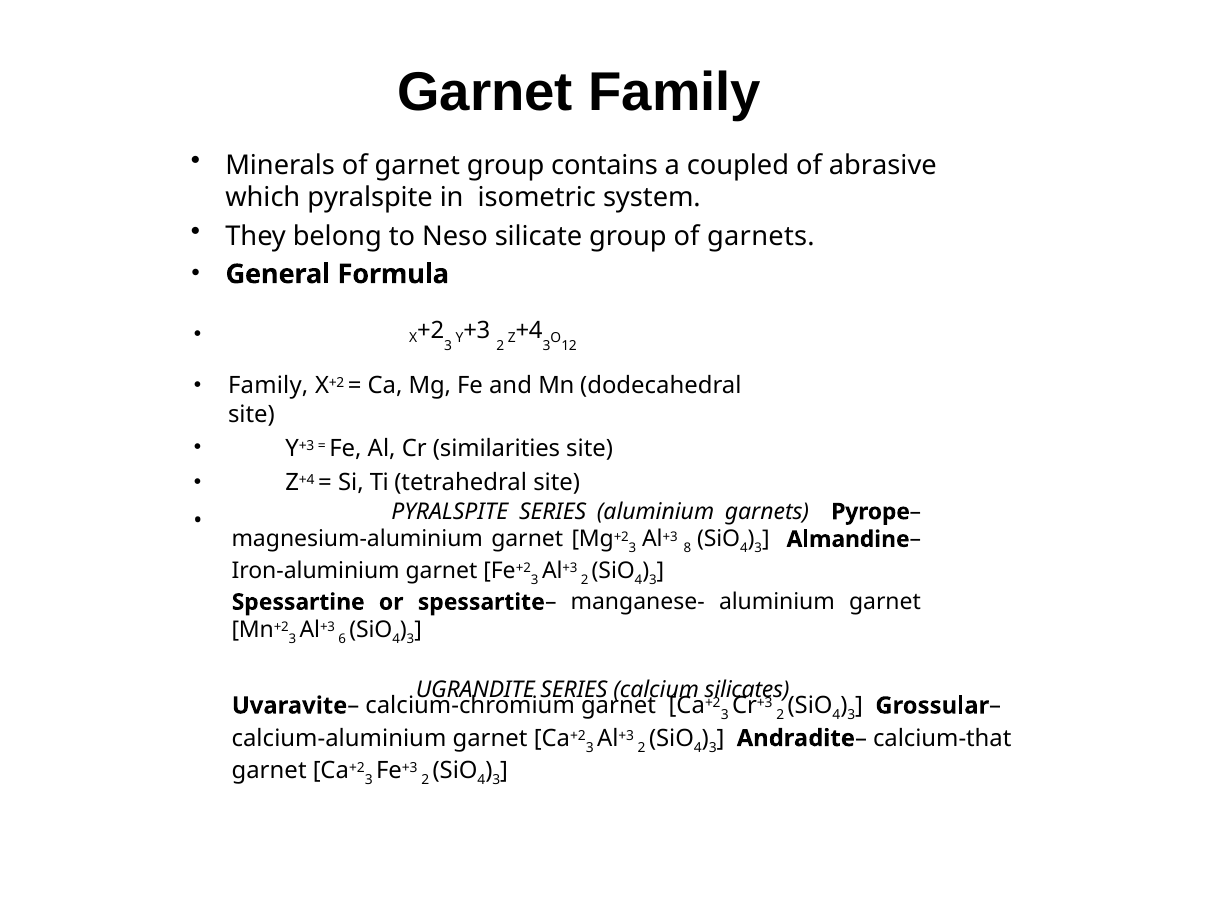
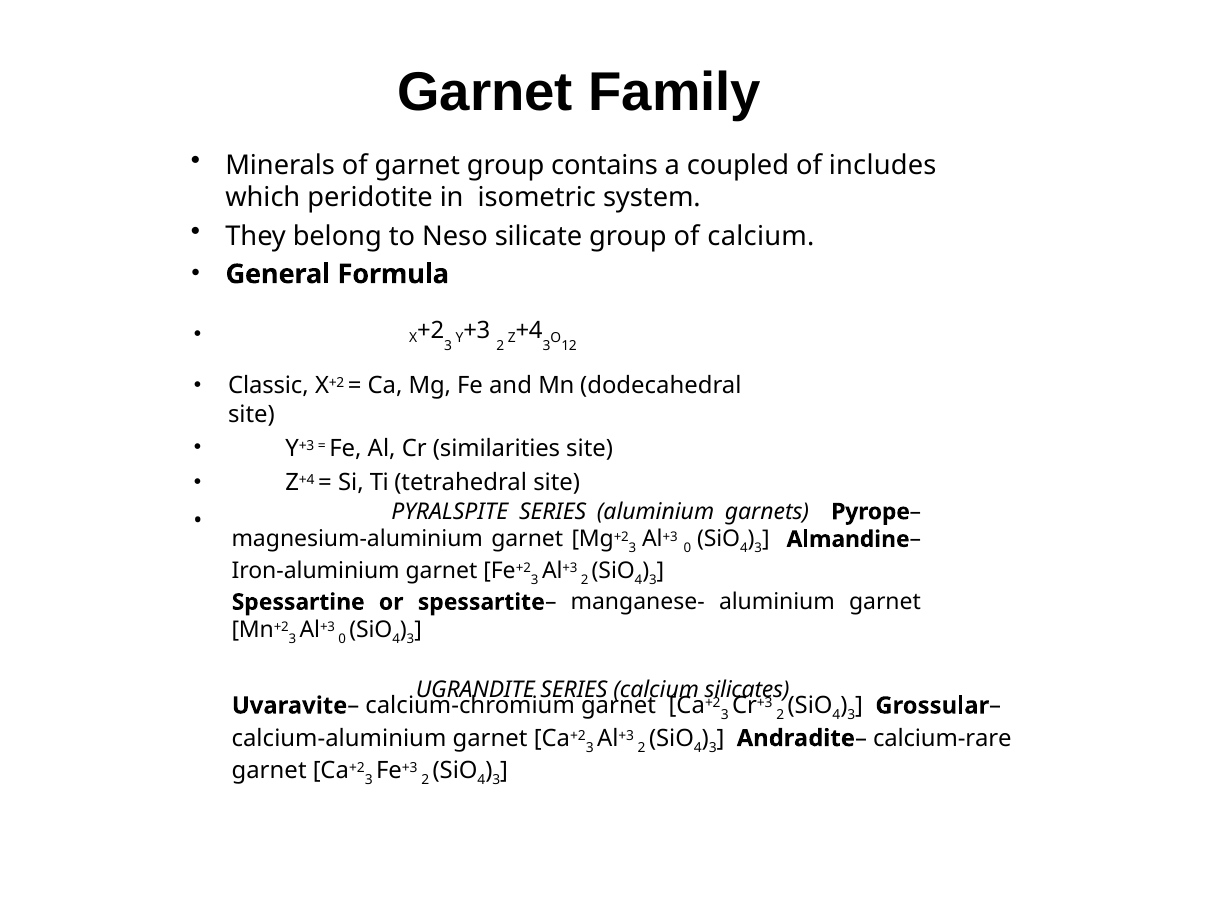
abrasive: abrasive -> includes (883, 165)
which pyralspite: pyralspite -> peridotite (370, 198)
of garnets: garnets -> calcium (761, 236)
Family: Family -> Classic (268, 386)
8: 8 -> 0 (687, 548)
6: 6 -> 0 (342, 639)
calcium-that: calcium-that -> calcium-rare (942, 738)
